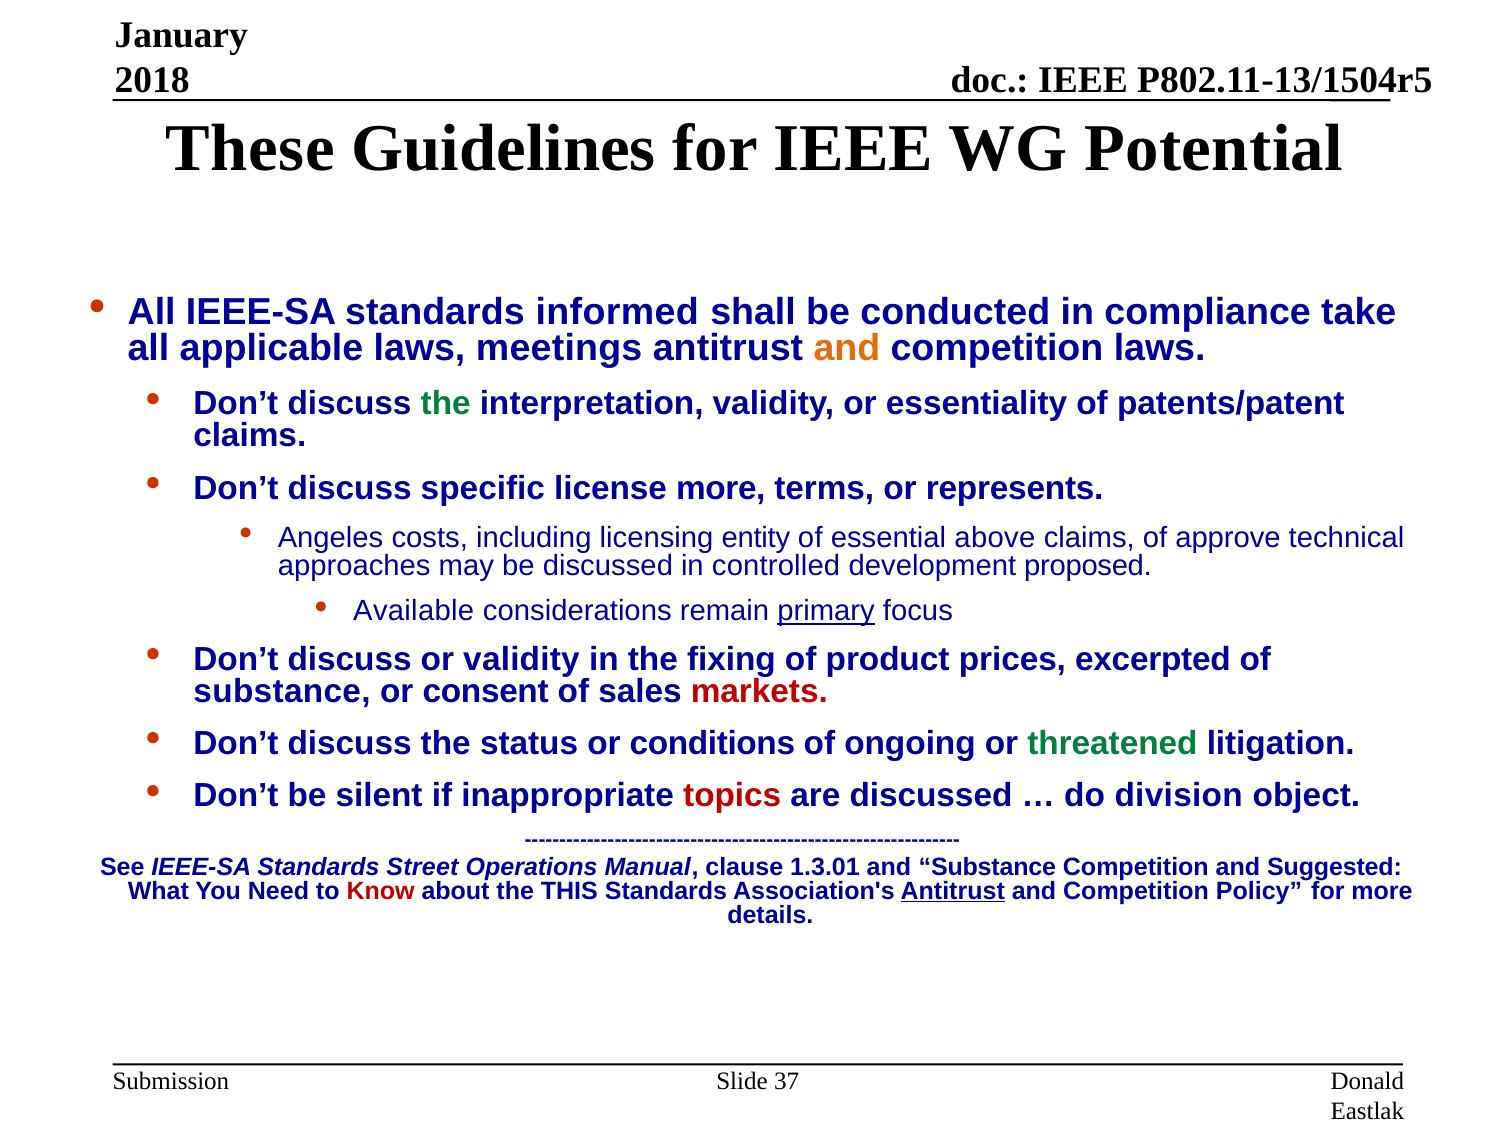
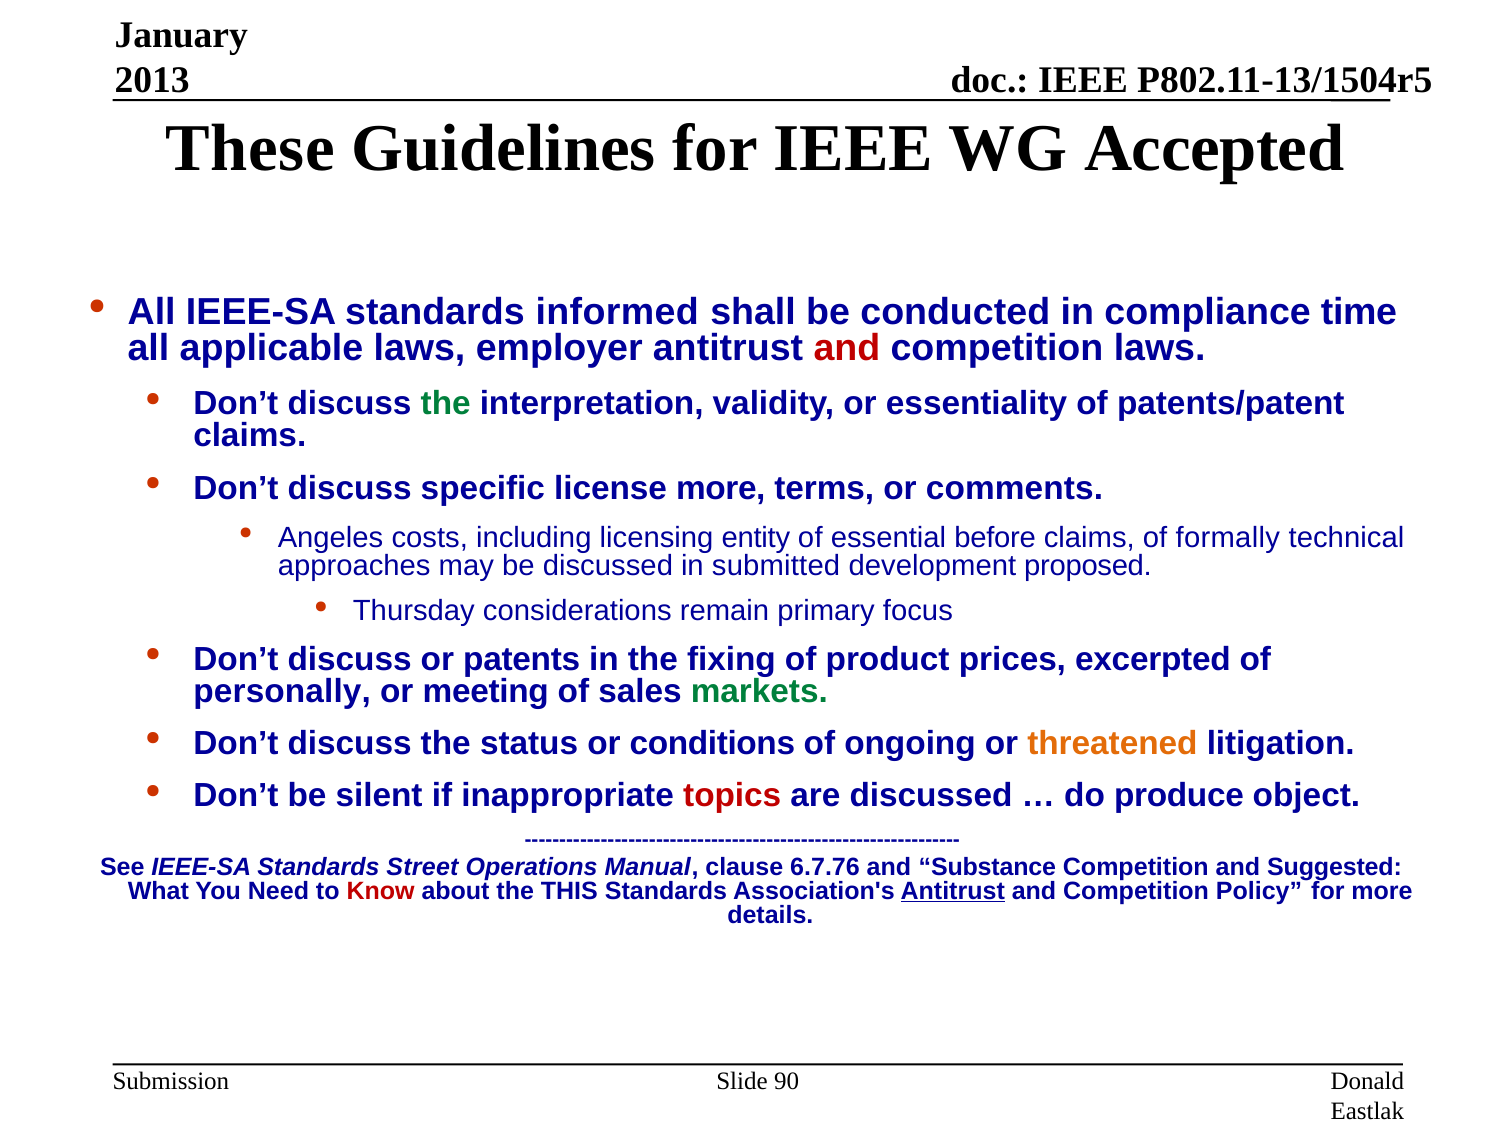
2018: 2018 -> 2013 (152, 80)
Potential: Potential -> Accepted (1214, 149)
take: take -> time (1359, 312)
meetings: meetings -> employer (559, 348)
and colour: orange -> red (847, 348)
represents: represents -> comments (1014, 488)
above: above -> before (995, 538)
approve: approve -> formally (1228, 538)
controlled: controlled -> submitted (776, 566)
Available: Available -> Thursday (414, 611)
primary underline: present -> none (826, 611)
or validity: validity -> patents (522, 660)
substance: substance -> personally (282, 692)
consent: consent -> meeting (486, 692)
markets colour: red -> green (759, 692)
threatened colour: green -> orange (1112, 744)
division: division -> produce (1179, 796)
1.3.01: 1.3.01 -> 6.7.76 (825, 867)
37: 37 -> 90 (787, 1081)
